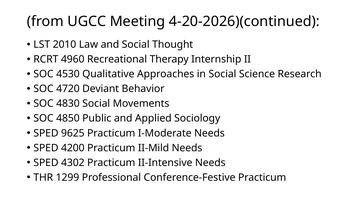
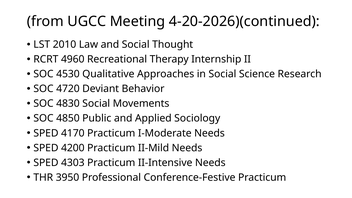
9625: 9625 -> 4170 (73, 133)
4302: 4302 -> 4303 (73, 163)
1299: 1299 -> 3950 (67, 177)
